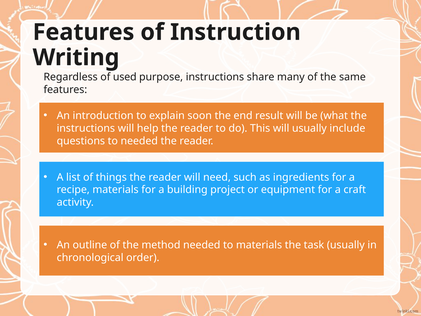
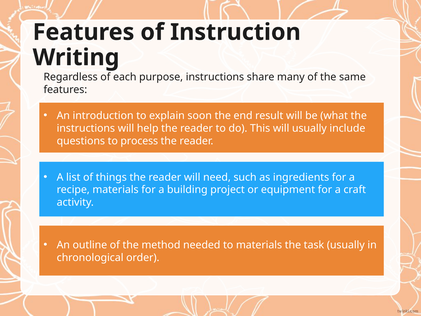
used: used -> each (125, 77)
to needed: needed -> process (139, 141)
